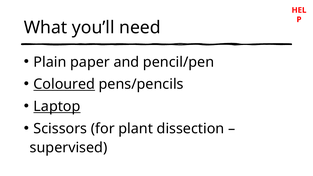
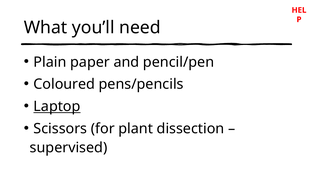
Coloured underline: present -> none (64, 84)
